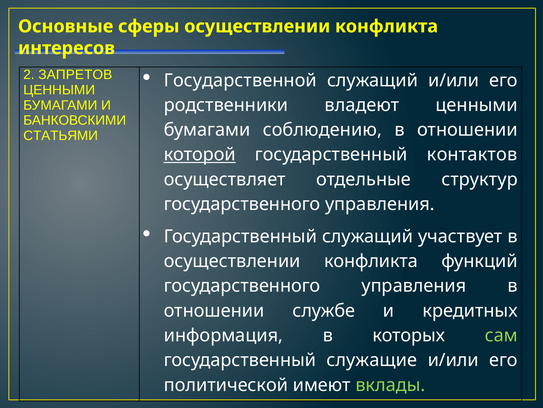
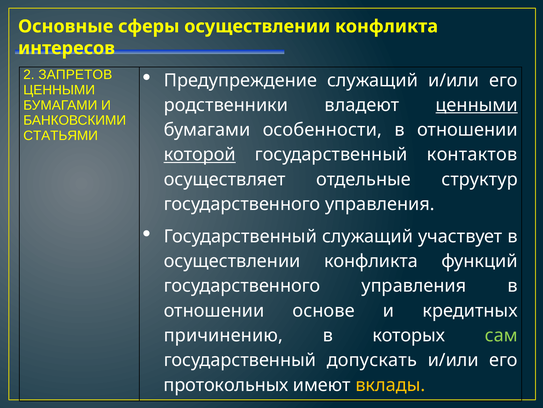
Государственной: Государственной -> Предупреждение (240, 80)
ценными underline: none -> present (477, 105)
соблюдению: соблюдению -> особенности (322, 130)
службе: службе -> основе (324, 310)
информация: информация -> причинению (223, 335)
служащие: служащие -> допускать (372, 360)
политической: политической -> протокольных (226, 384)
вклады colour: light green -> yellow (390, 384)
